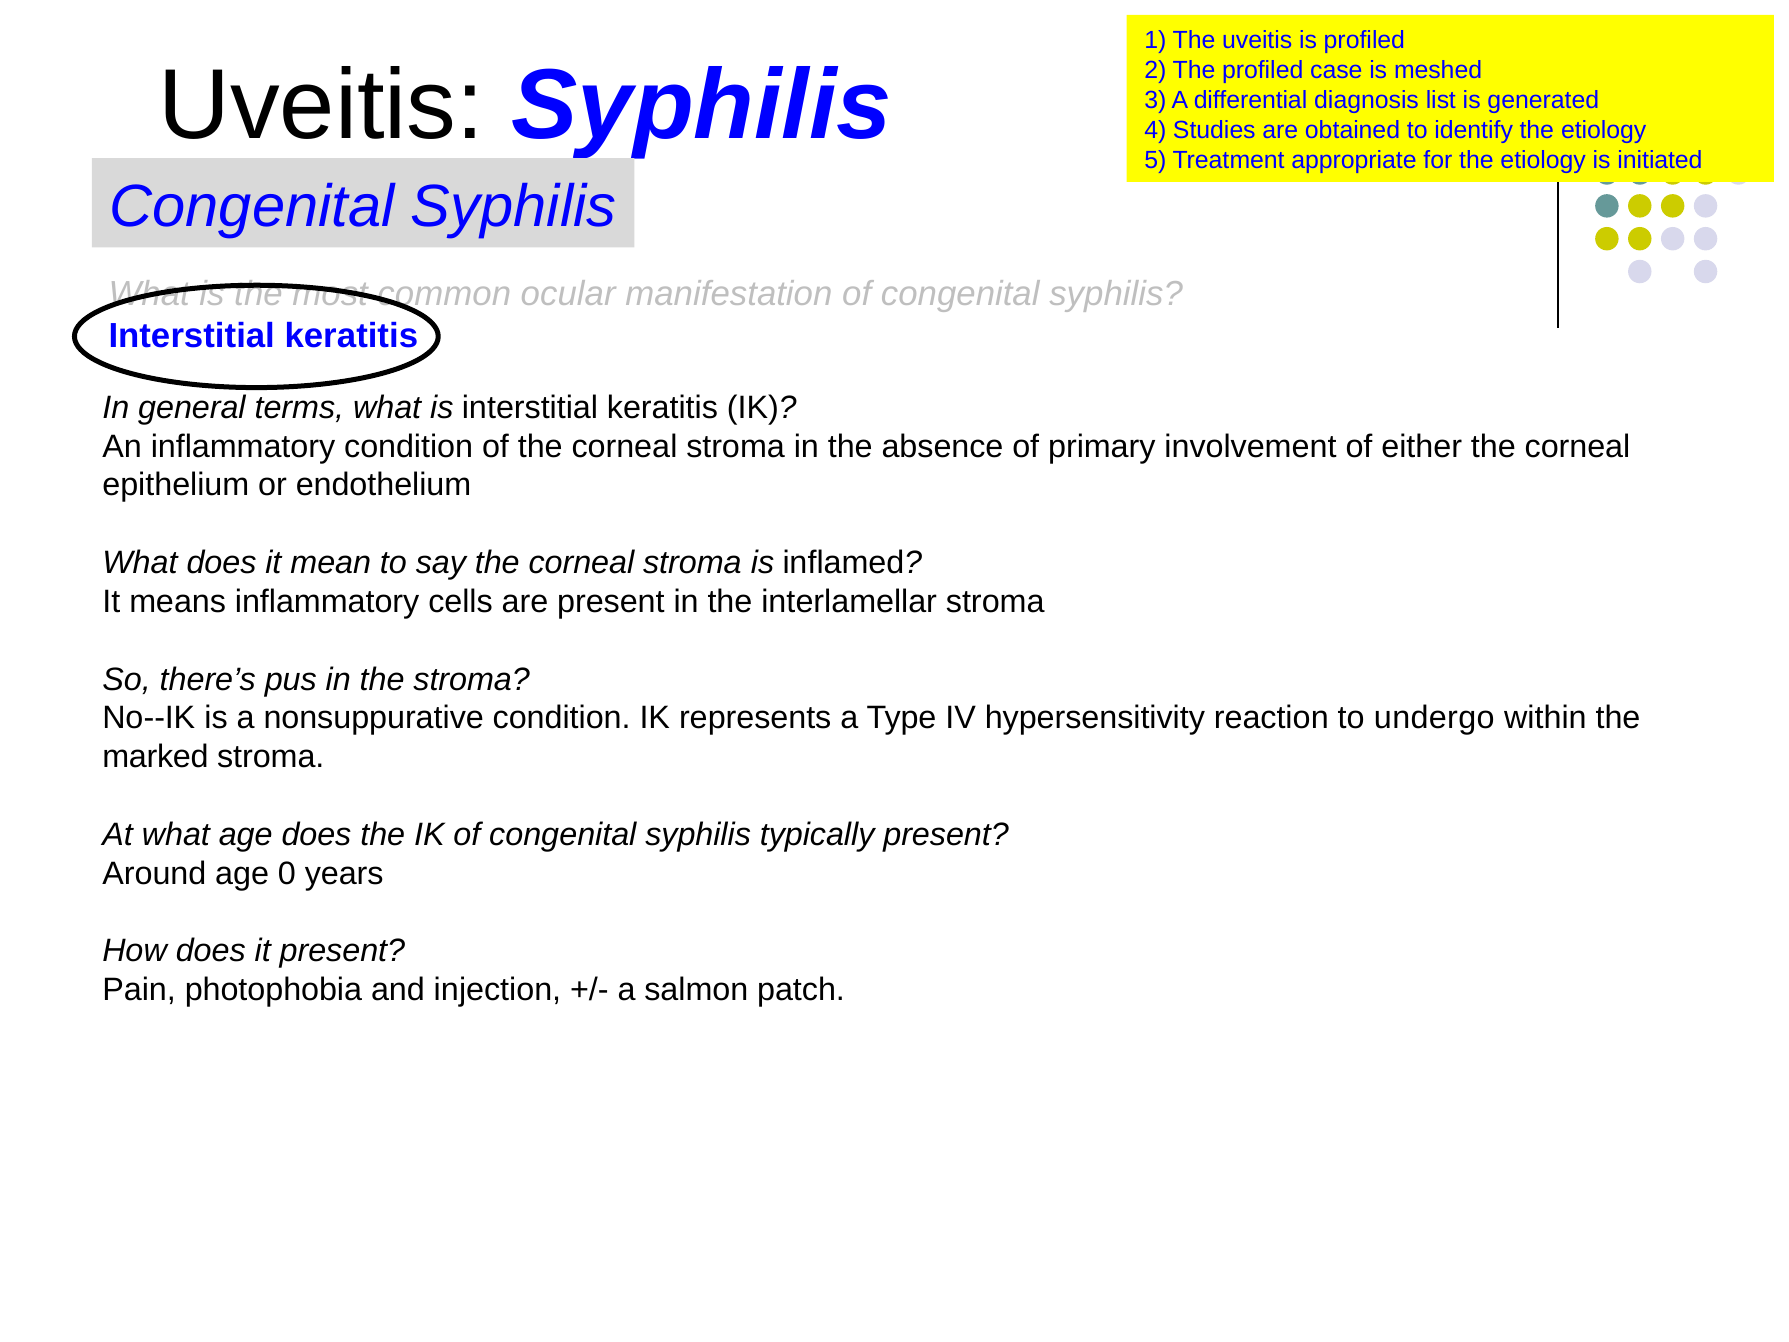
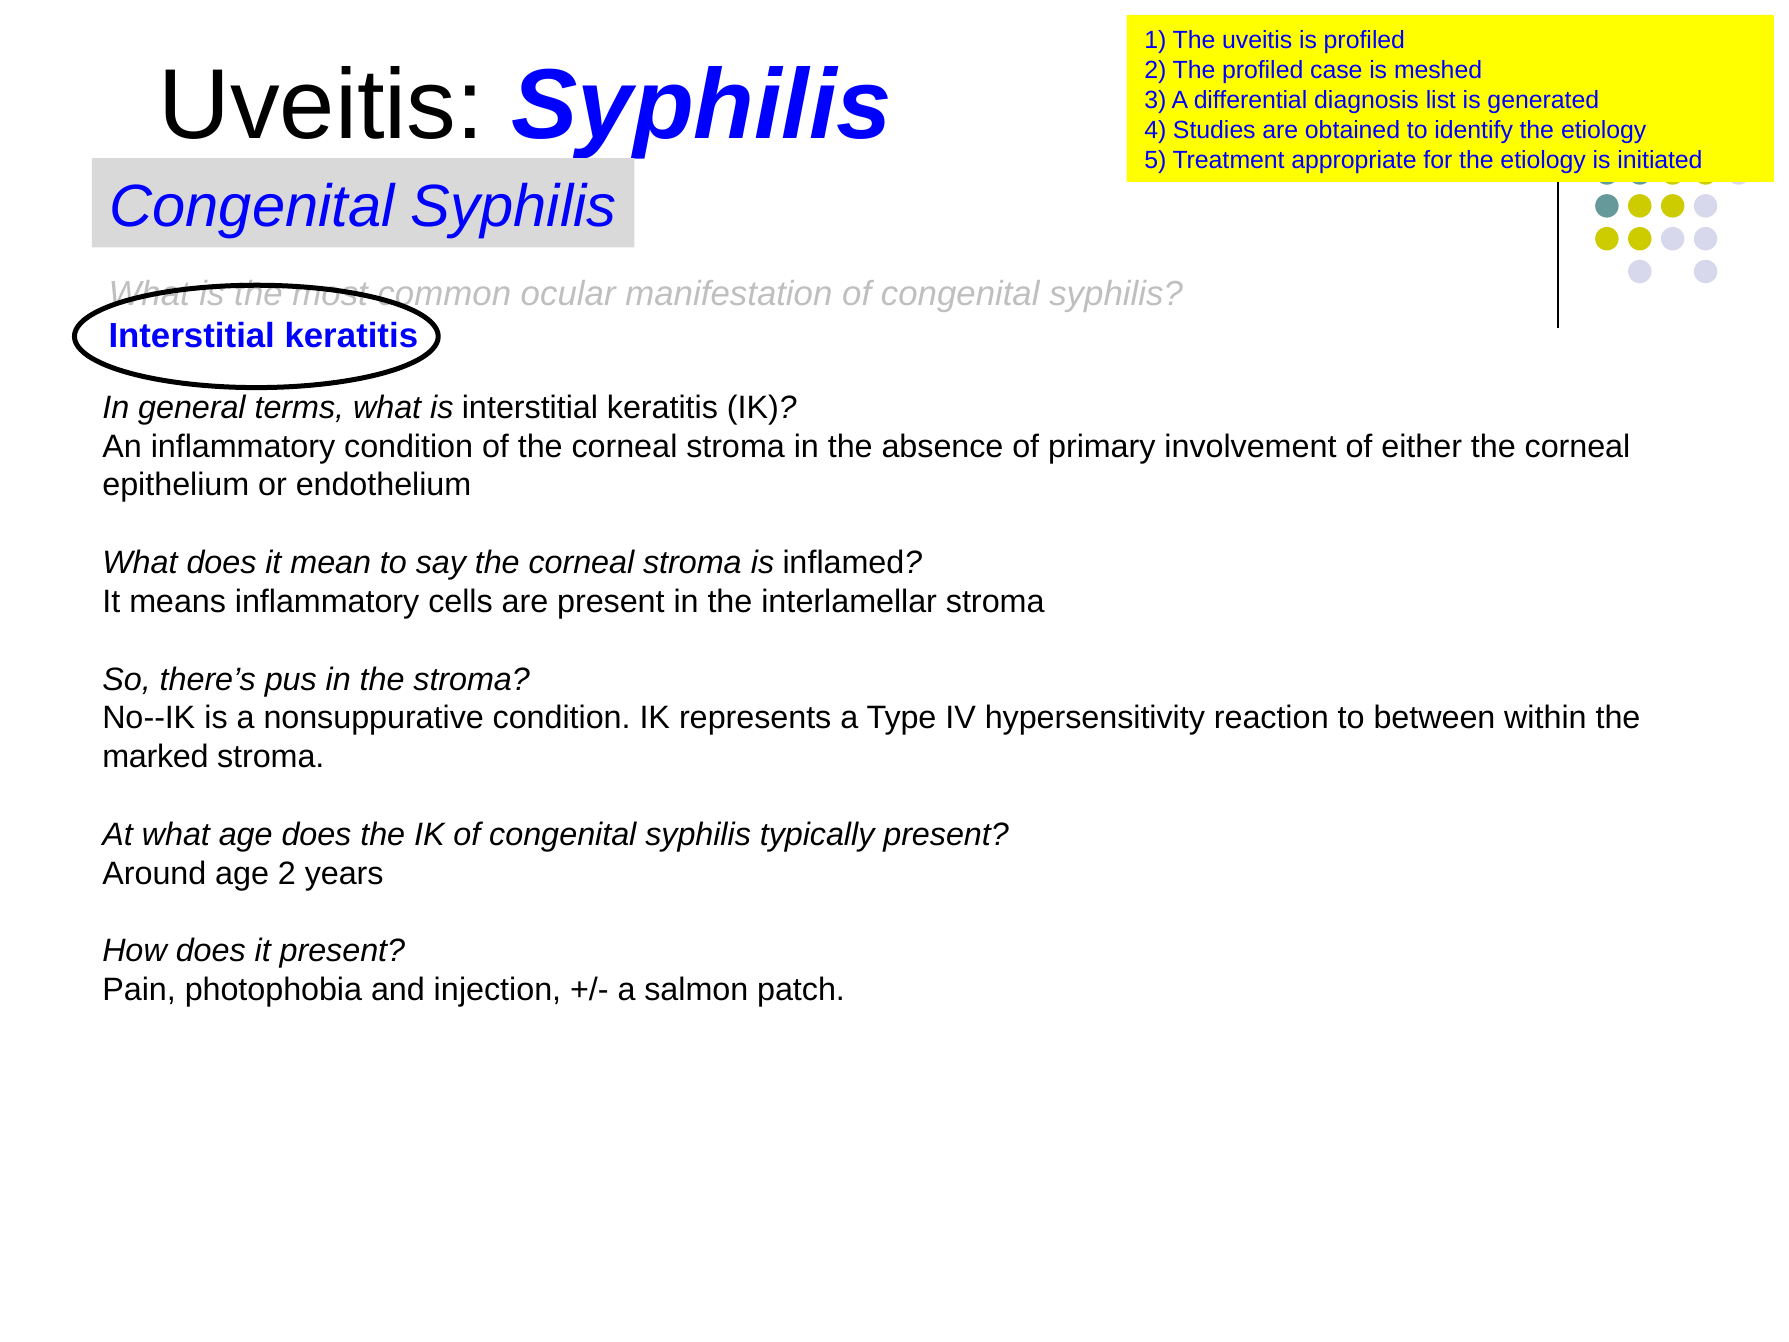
undergo: undergo -> between (1434, 718)
age 0: 0 -> 2 (287, 873)
